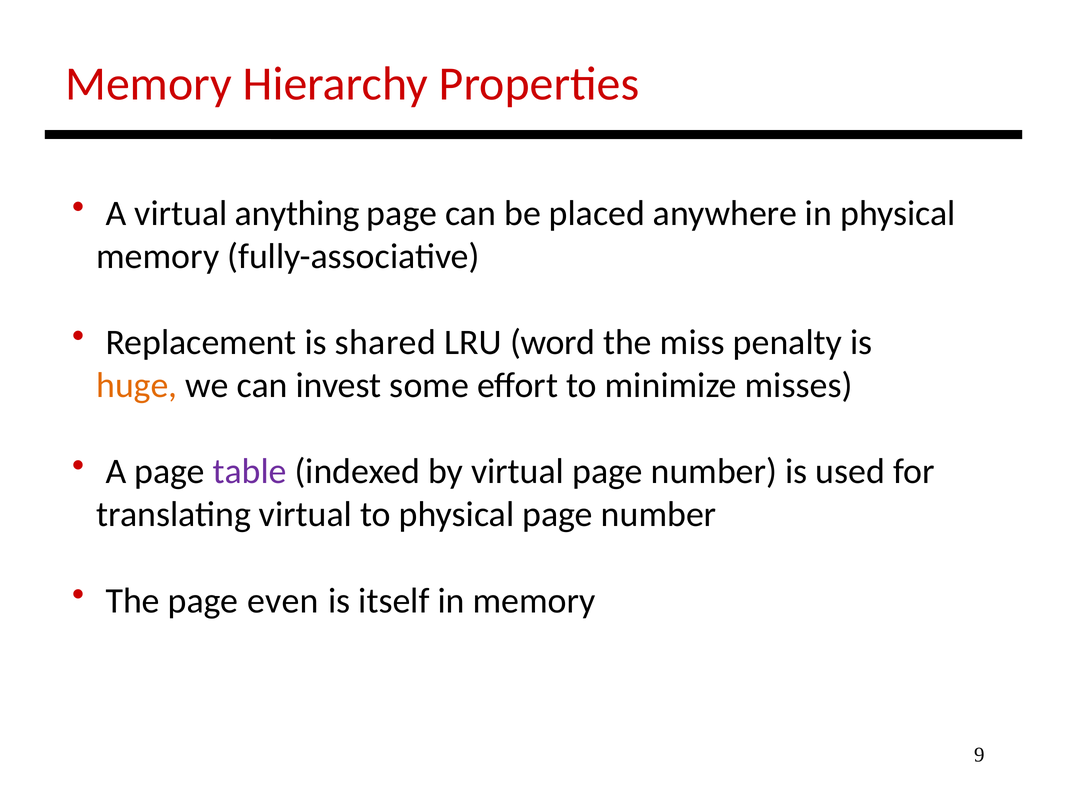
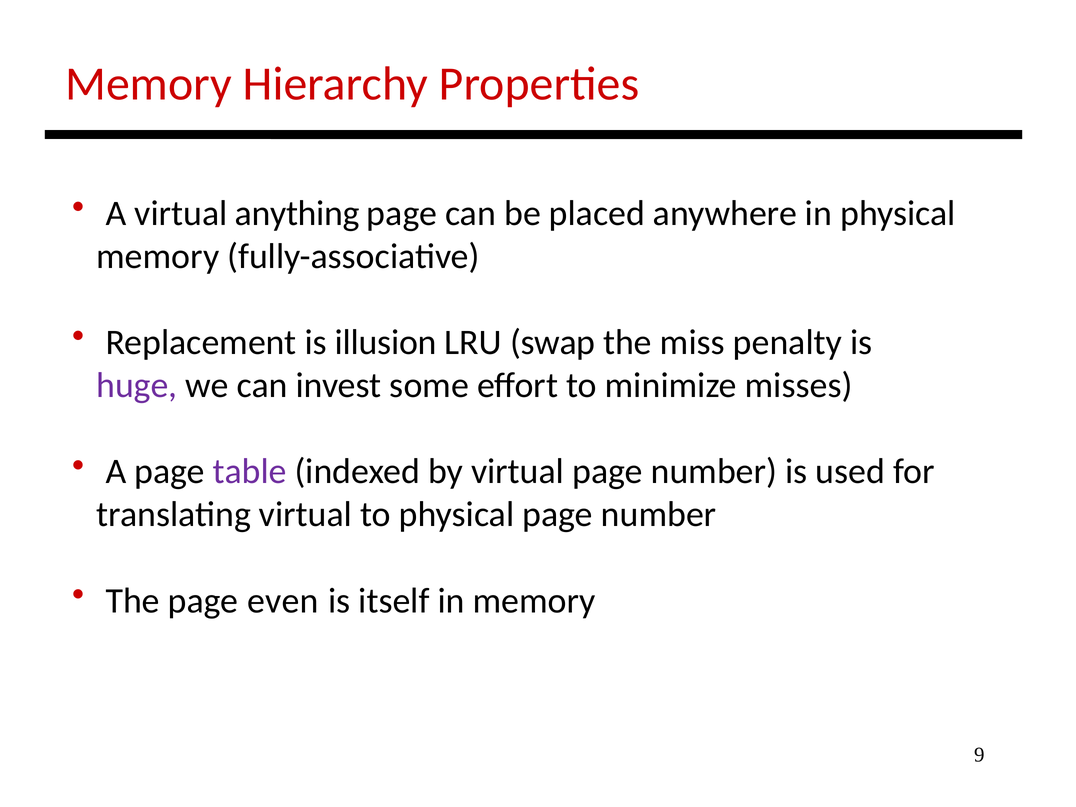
shared: shared -> illusion (386, 342)
word: word -> swap (553, 342)
huge colour: orange -> purple (137, 385)
